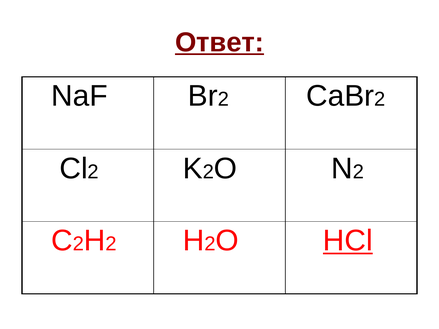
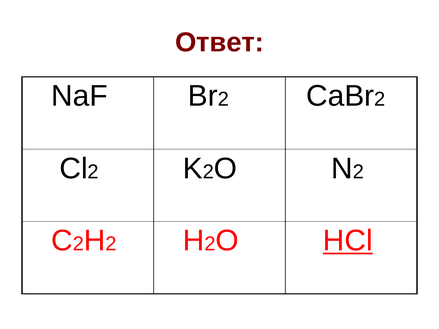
Ответ underline: present -> none (220, 43)
